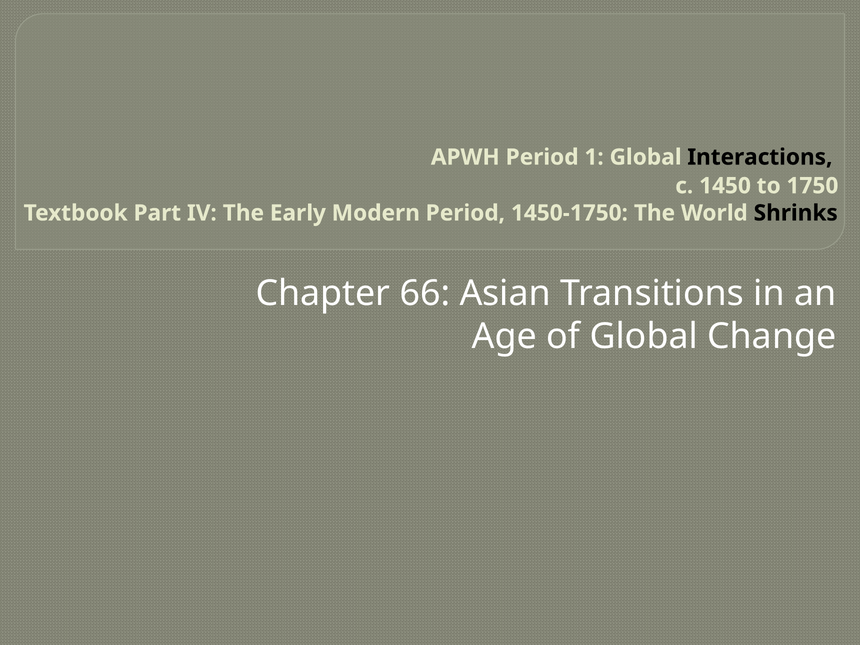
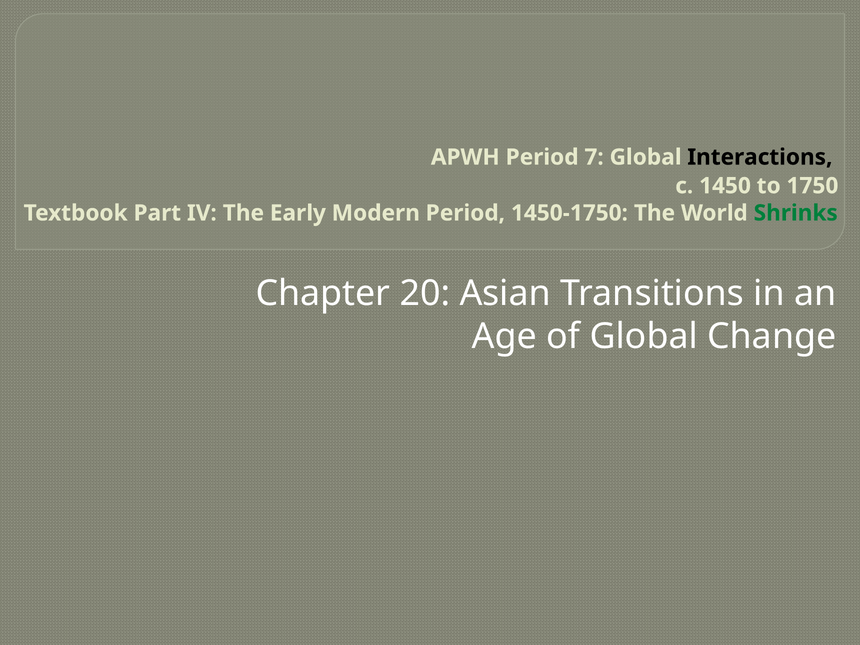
1: 1 -> 7 (594, 157)
Shrinks colour: black -> green (796, 213)
66: 66 -> 20 (425, 293)
